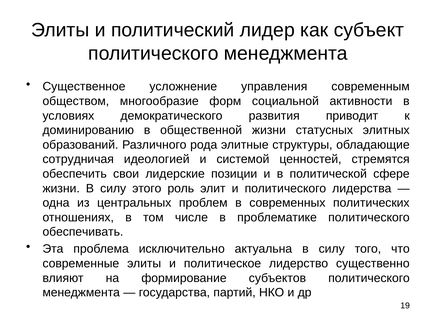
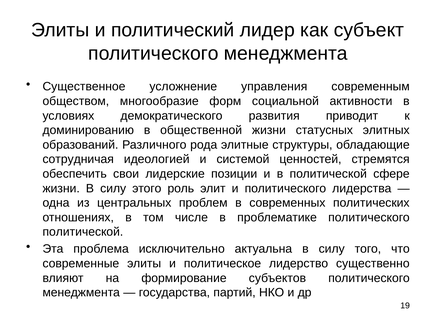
обеспечивать: обеспечивать -> политической (83, 232)
